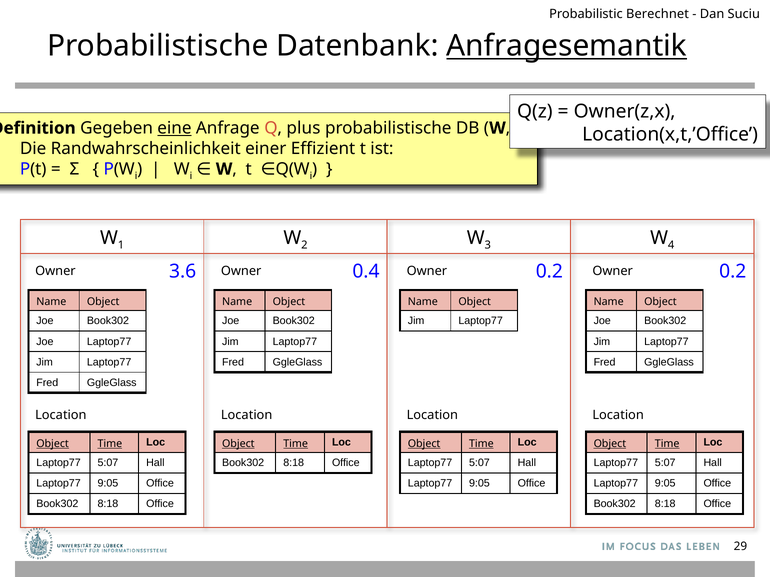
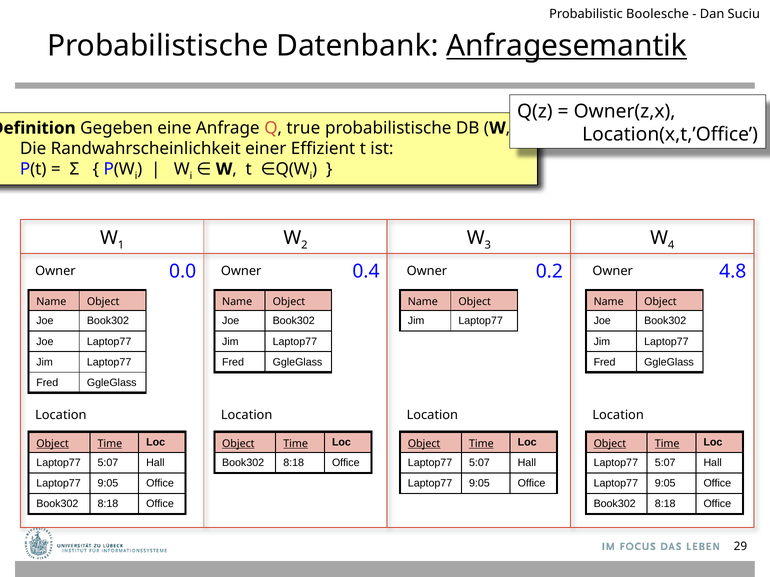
Berechnet: Berechnet -> Boolesche (657, 14)
eine underline: present -> none (174, 128)
plus: plus -> true (303, 128)
3.6: 3.6 -> 0.0 (183, 272)
0.2 0.2: 0.2 -> 4.8 (733, 272)
